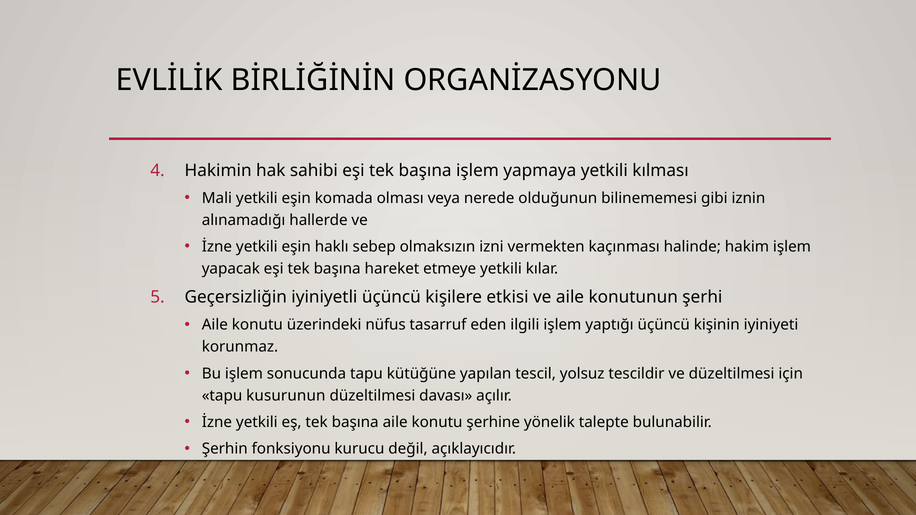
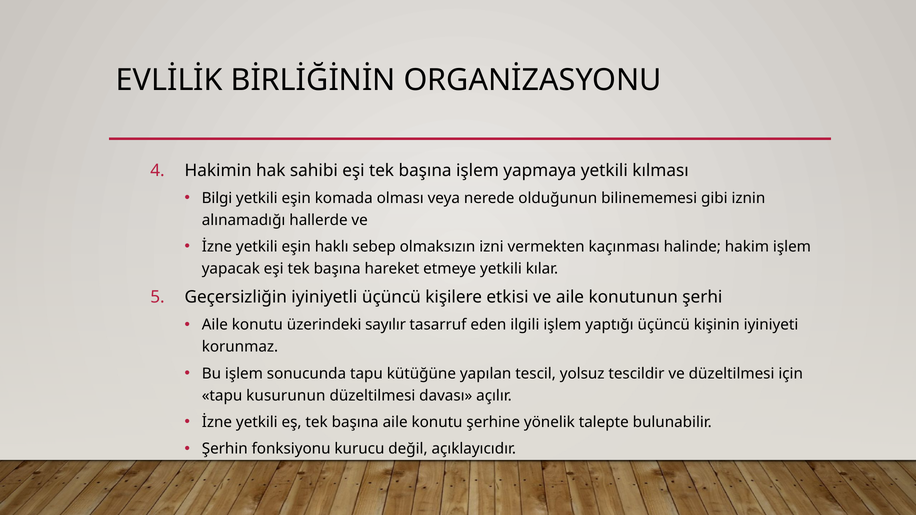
Mali: Mali -> Bilgi (217, 198)
nüfus: nüfus -> sayılır (386, 325)
